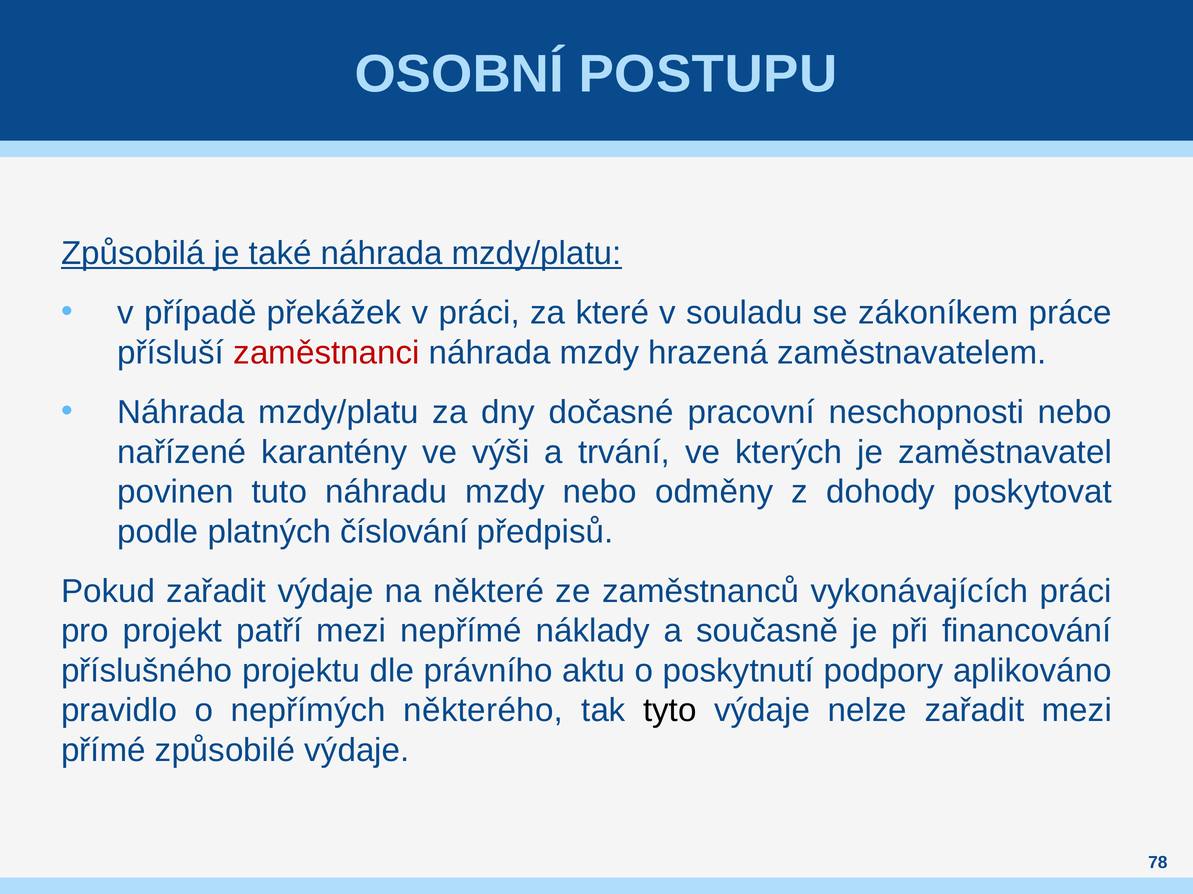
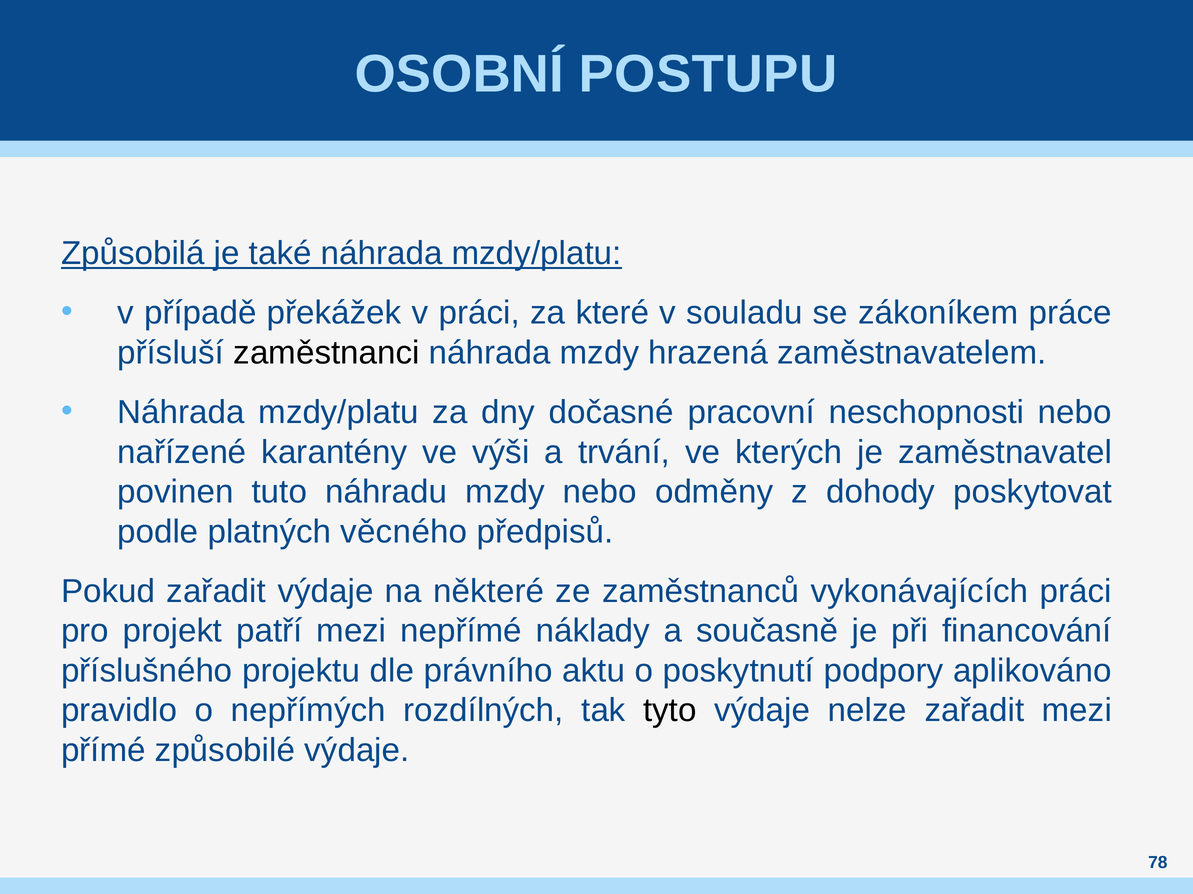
zaměstnanci colour: red -> black (327, 353)
číslování: číslování -> věcného (404, 532)
některého: některého -> rozdílných (483, 711)
